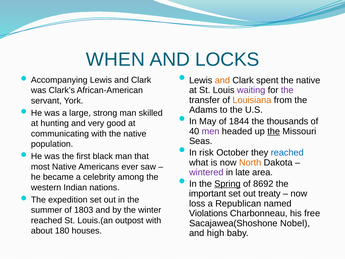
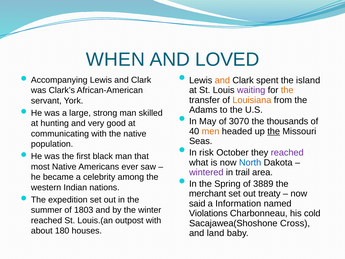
LOCKS: LOCKS -> LOVED (227, 60)
spent the native: native -> island (308, 80)
the colour: purple -> orange (287, 90)
1844: 1844 -> 3070 (239, 121)
men colour: purple -> orange (211, 131)
reached colour: blue -> purple (287, 153)
North colour: orange -> blue (250, 162)
late: late -> trail (243, 172)
Spring underline: present -> none (227, 184)
8692: 8692 -> 3889 (263, 184)
important: important -> merchant (208, 194)
loss: loss -> said (197, 203)
Republican: Republican -> Information (238, 203)
free: free -> cold (312, 213)
Nobel: Nobel -> Cross (295, 223)
high: high -> land (216, 233)
